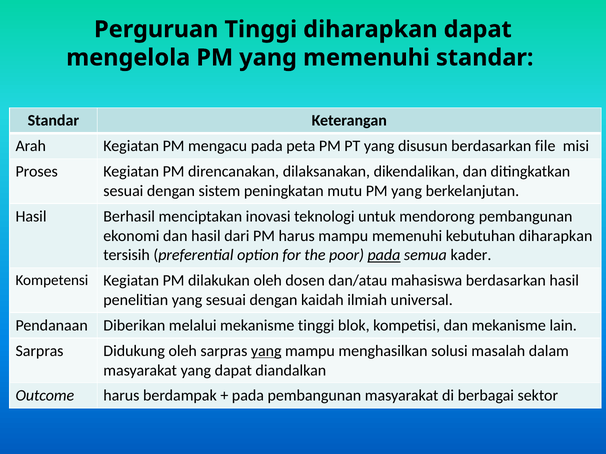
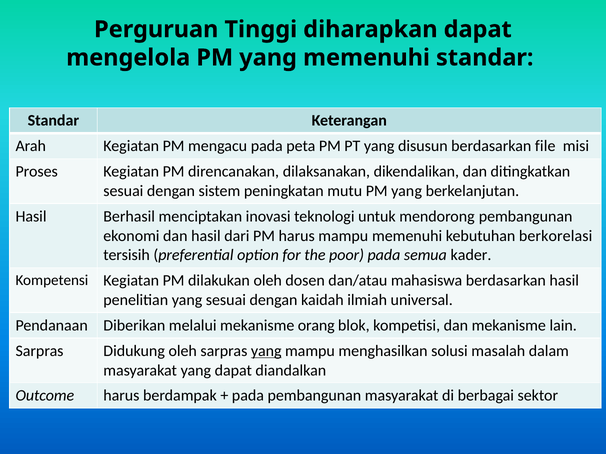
kebutuhan diharapkan: diharapkan -> berkorelasi (556, 236)
pada underline: present -> none (384, 255)
mekanisme tinggi: tinggi -> orang (316, 326)
